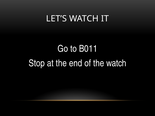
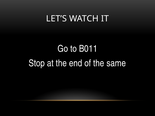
the watch: watch -> same (116, 63)
